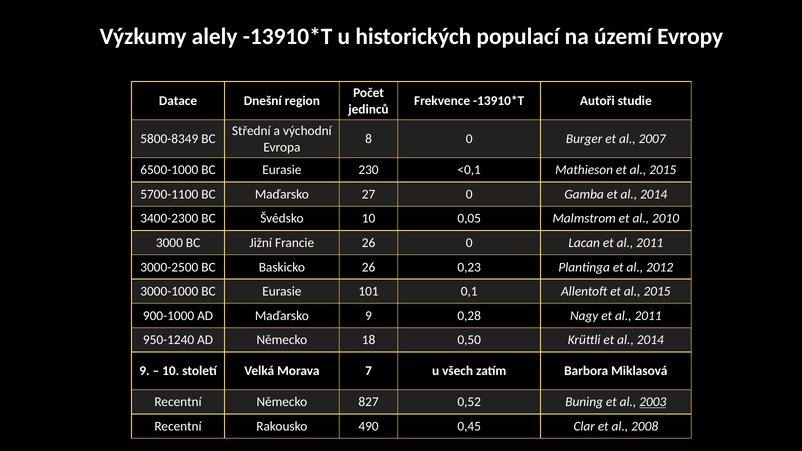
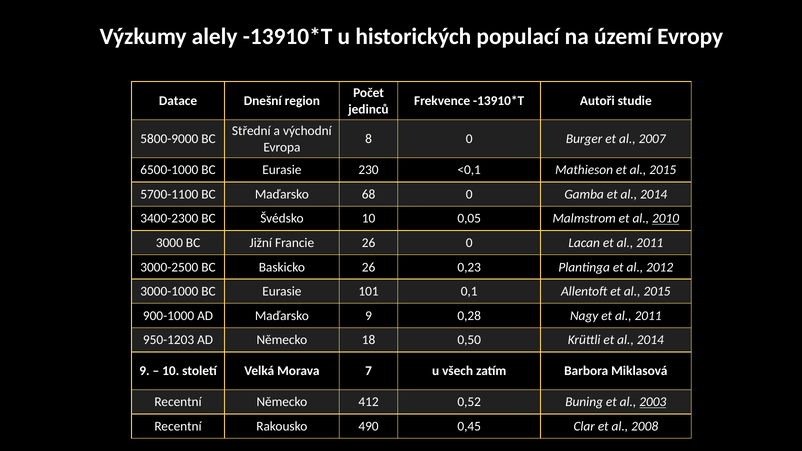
5800-8349: 5800-8349 -> 5800-9000 (169, 139)
27: 27 -> 68 (369, 194)
2010 underline: none -> present (666, 219)
950-1240: 950-1240 -> 950-1203 (169, 340)
827: 827 -> 412 (369, 402)
